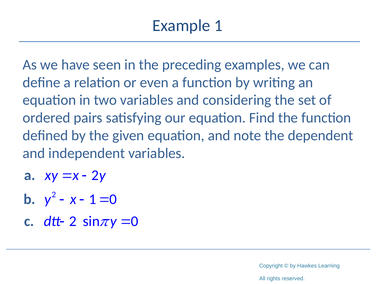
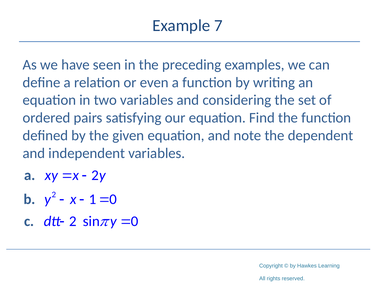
Example 1: 1 -> 7 (218, 25)
